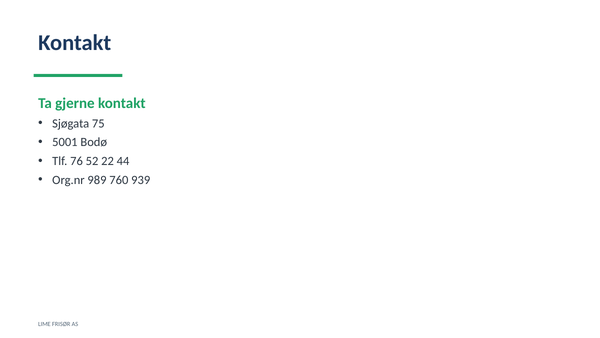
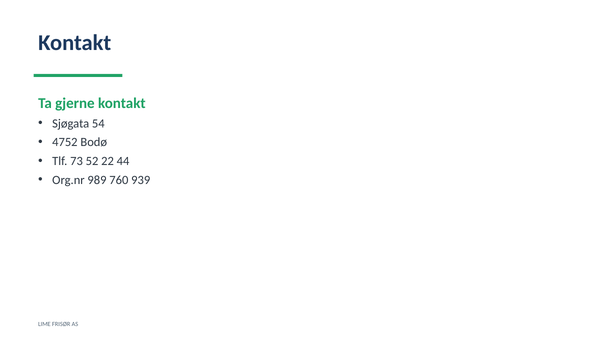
75: 75 -> 54 (98, 123)
5001: 5001 -> 4752 (65, 142)
76: 76 -> 73 (77, 161)
